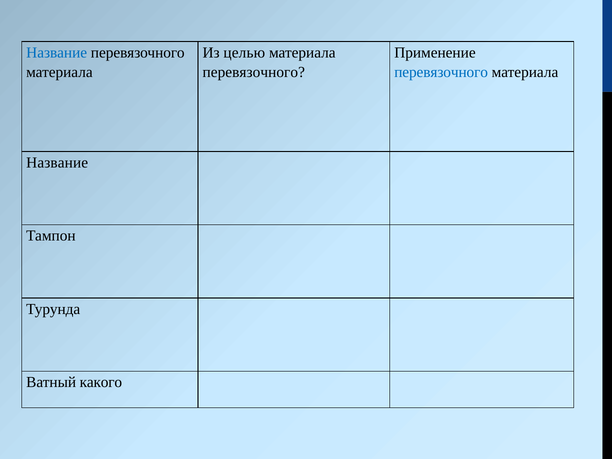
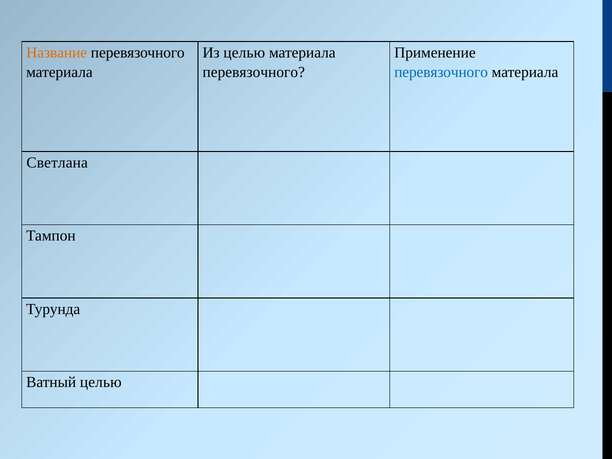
Название colour: blue -> orange (57, 53)
Название: Название -> Светлана (57, 163)
Ватный какого: какого -> целью (101, 382)
